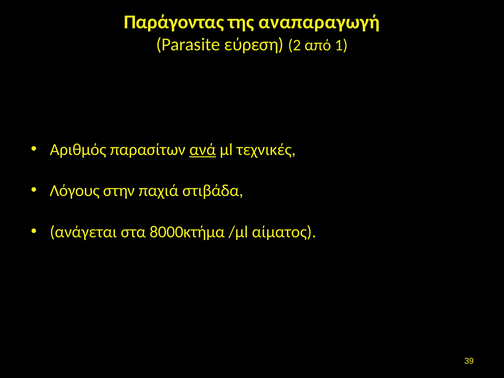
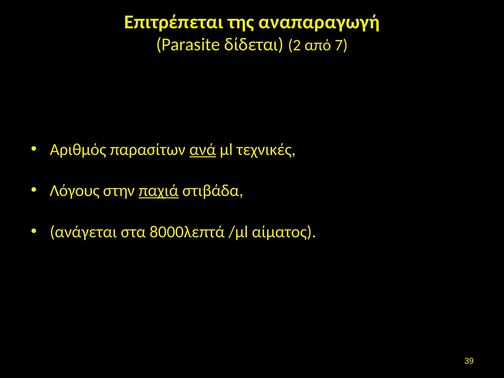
Παράγοντας: Παράγοντας -> Επιτρέπεται (174, 22)
εύρεση: εύρεση -> δίδεται (254, 45)
1: 1 -> 7 (341, 45)
παχιά underline: none -> present (159, 191)
8000κτήμα: 8000κτήμα -> 8000λεπτά (187, 232)
